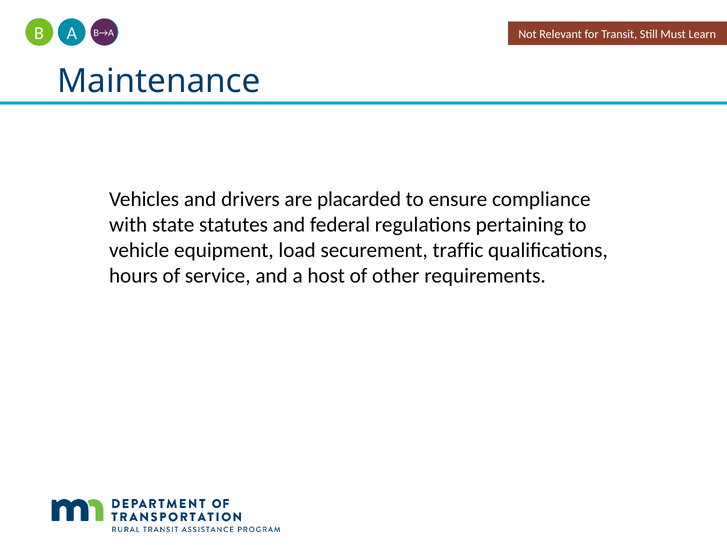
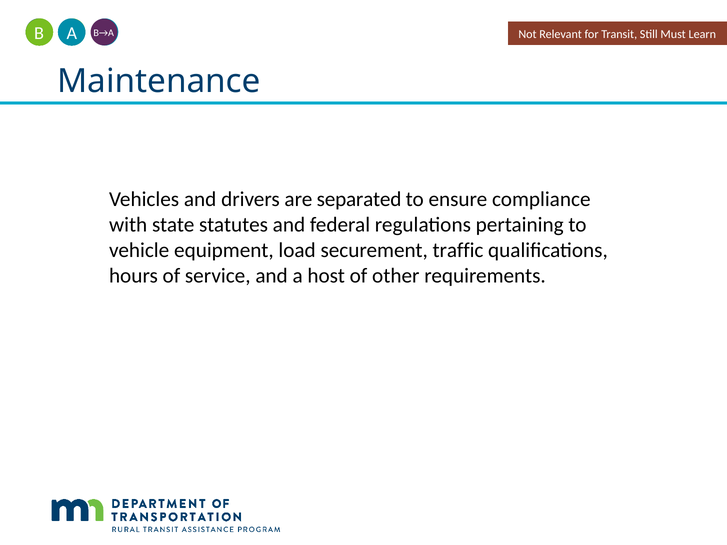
placarded: placarded -> separated (359, 199)
